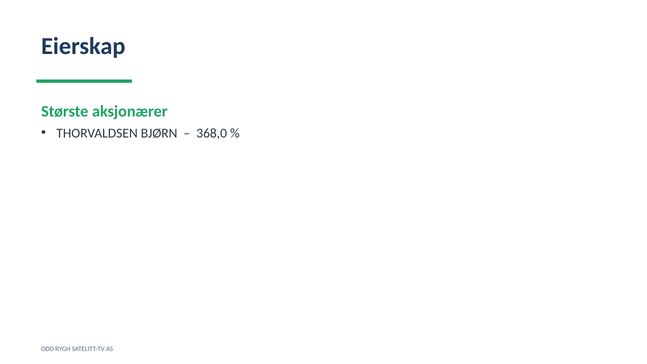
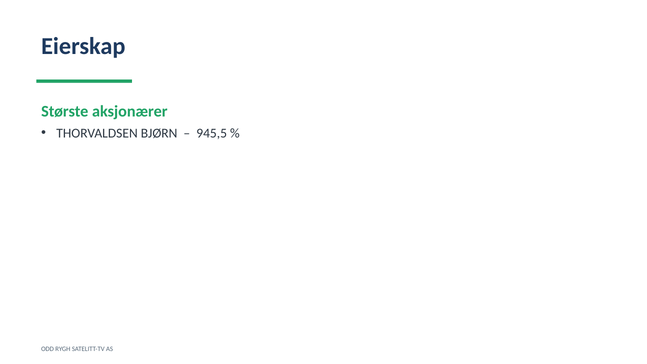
368,0: 368,0 -> 945,5 (212, 133)
